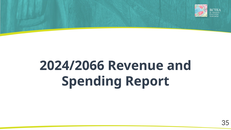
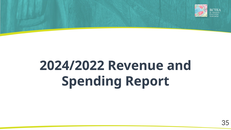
2024/2066: 2024/2066 -> 2024/2022 (72, 66)
